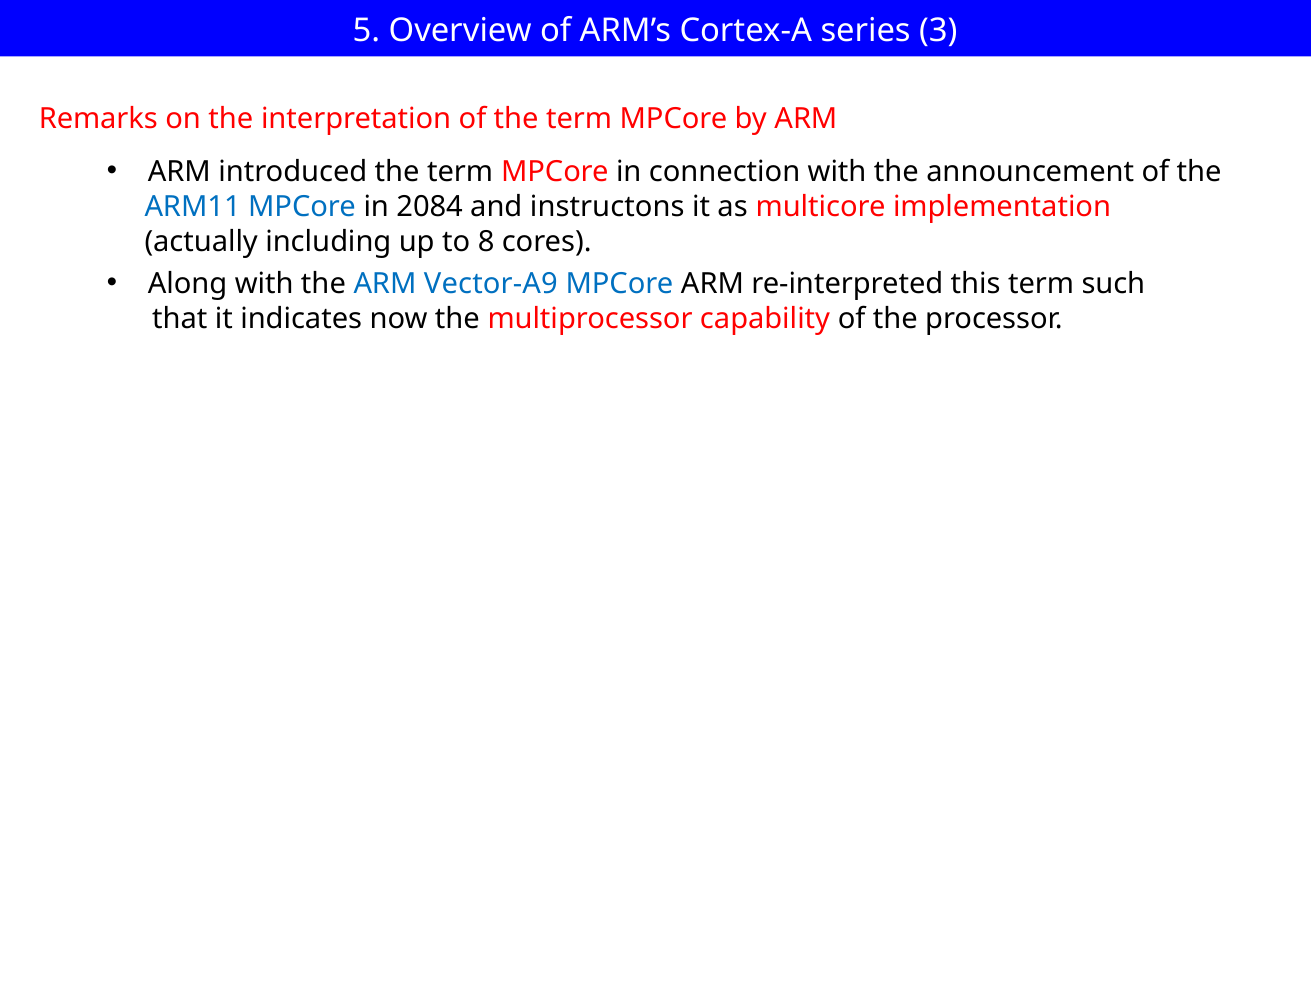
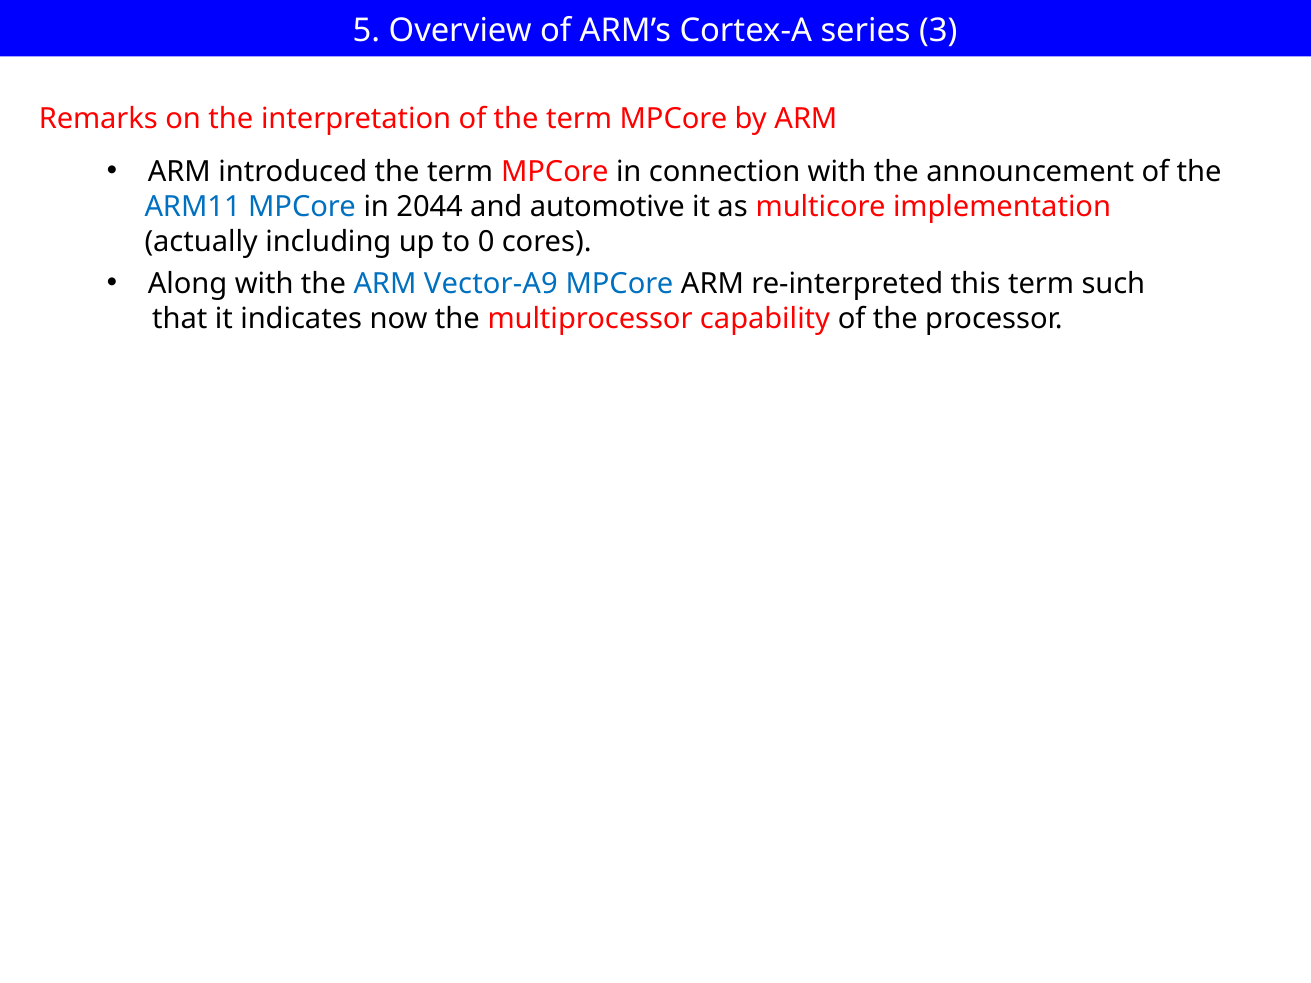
2084: 2084 -> 2044 (430, 207)
instructons: instructons -> automotive (607, 207)
8: 8 -> 0 (486, 242)
